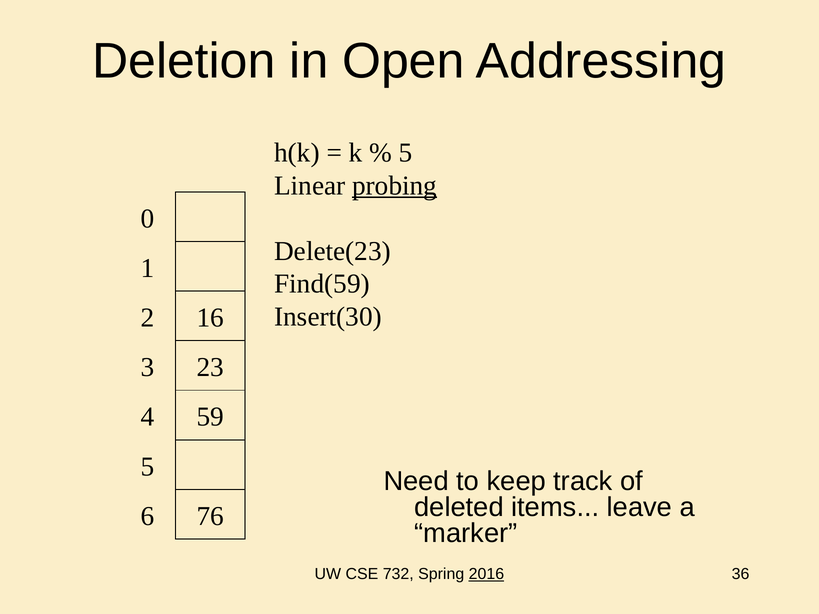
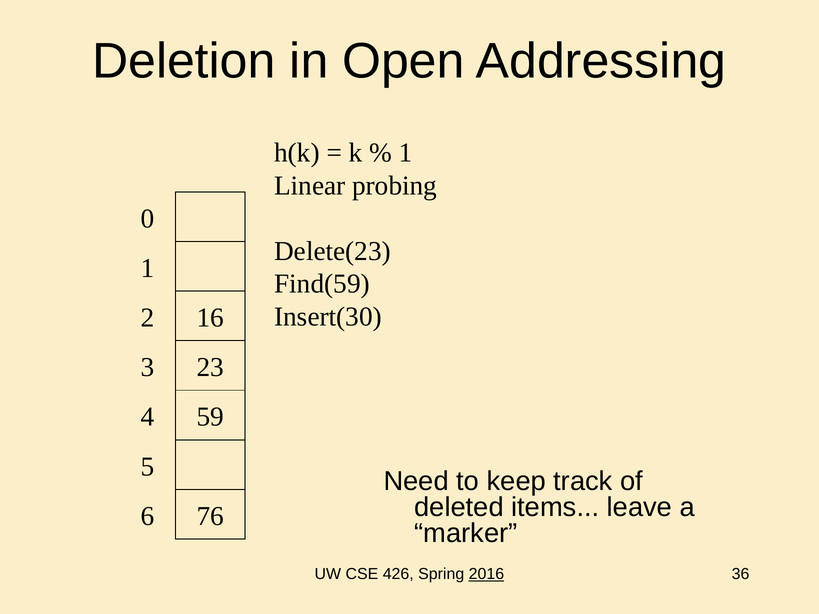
5: 5 -> 1 (406, 153)
probing underline: present -> none (395, 186)
732: 732 -> 426 (398, 574)
